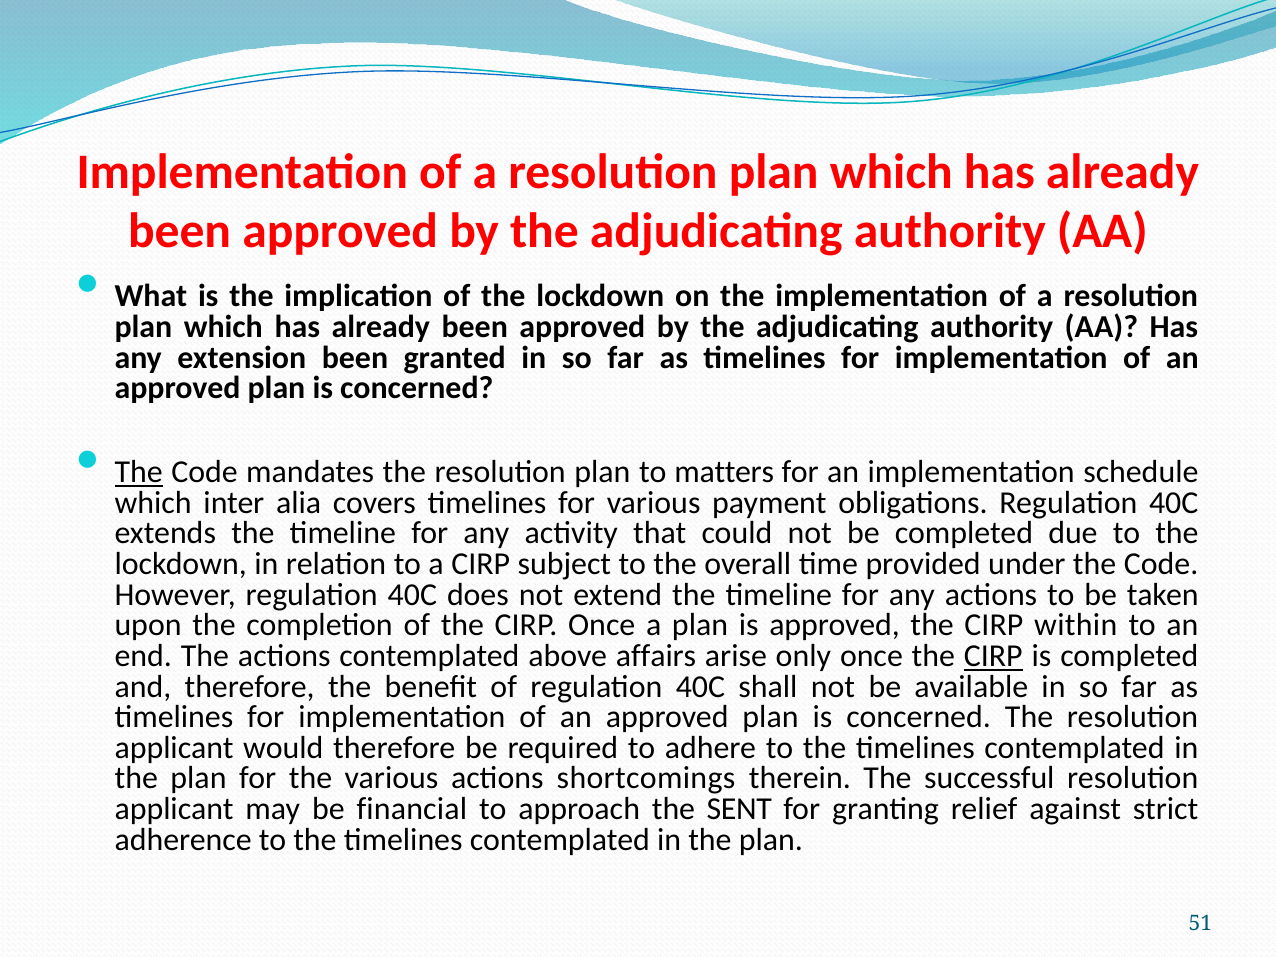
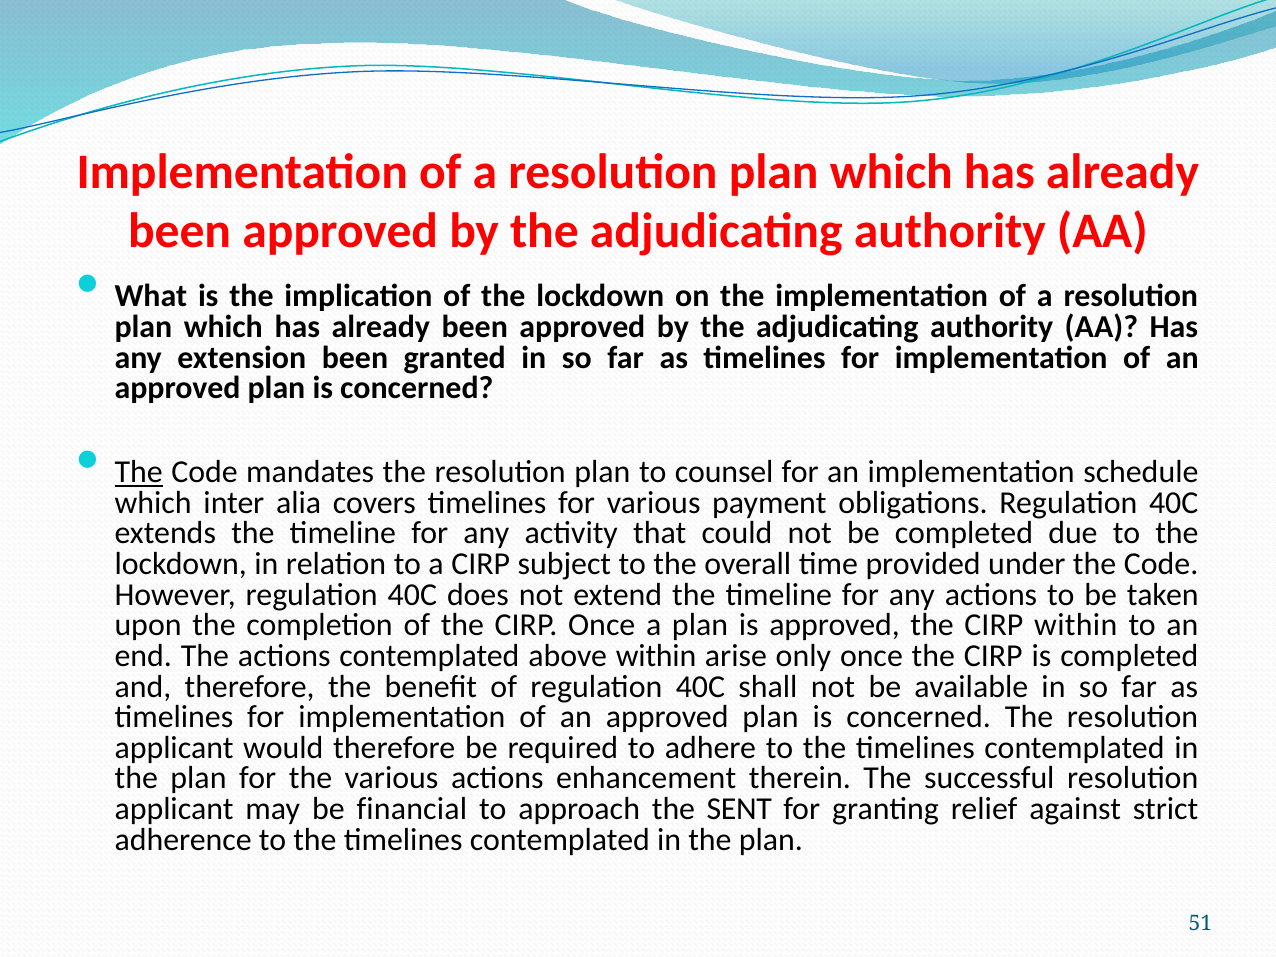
matters: matters -> counsel (724, 472)
above affairs: affairs -> within (656, 656)
CIRP underline: present -> none (993, 656)
shortcomings: shortcomings -> enhancement (646, 778)
